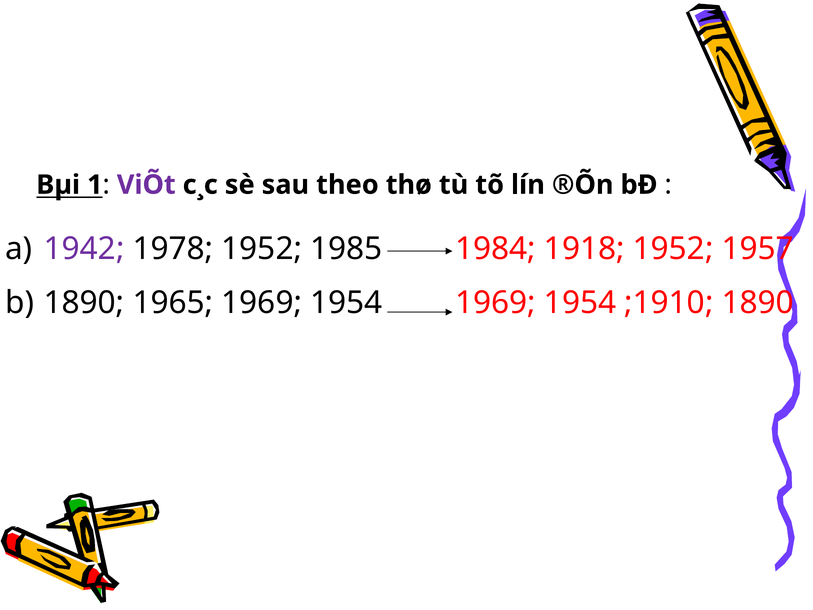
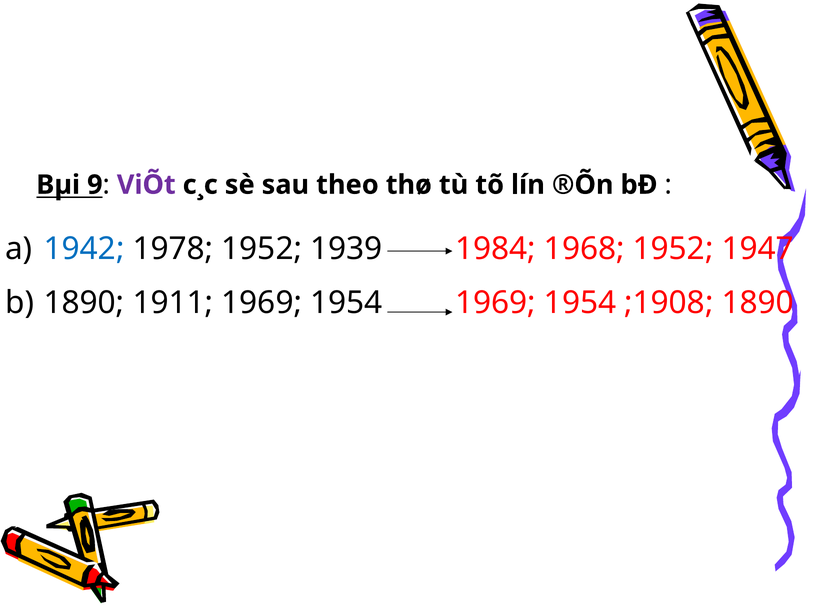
1: 1 -> 9 (95, 185)
1942 colour: purple -> blue (84, 249)
1985: 1985 -> 1939 (346, 249)
1918: 1918 -> 1968 (584, 249)
1957: 1957 -> 1947 (758, 249)
1965: 1965 -> 1911 (173, 303)
;1910: ;1910 -> ;1908 (669, 303)
